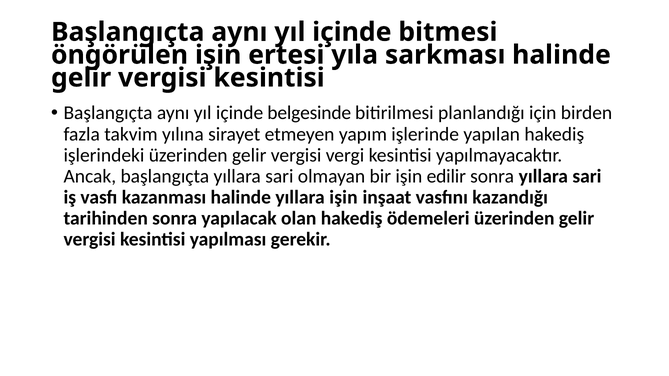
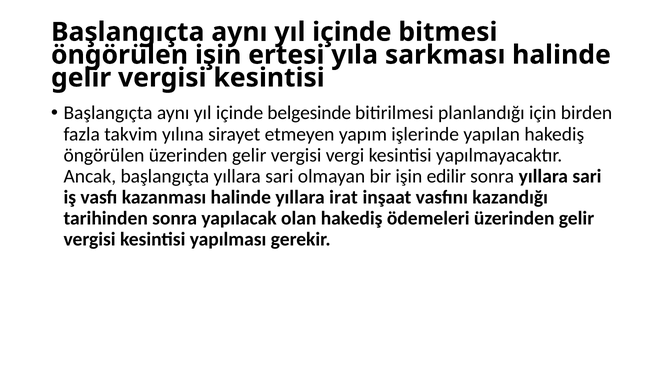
işlerindeki: işlerindeki -> öngörülen (104, 155)
yıllara işin: işin -> irat (343, 197)
